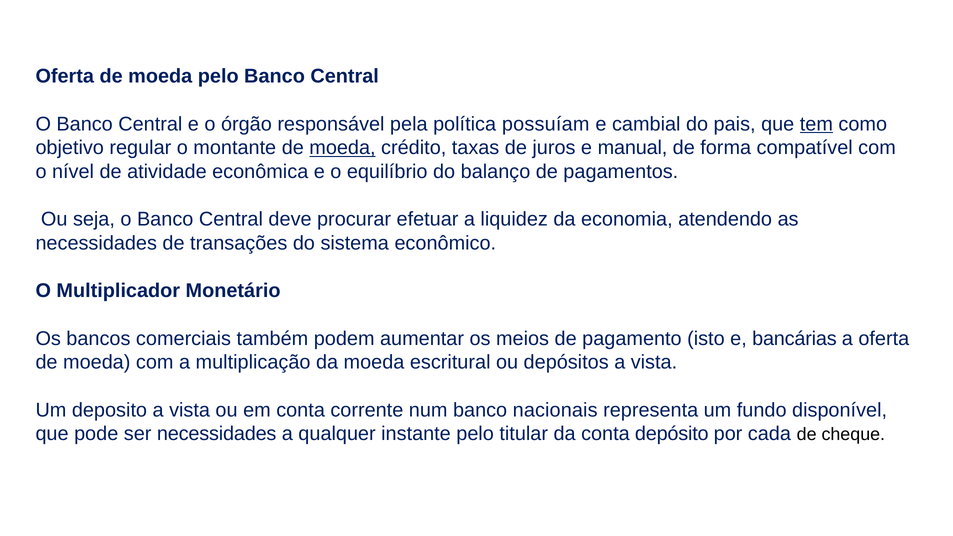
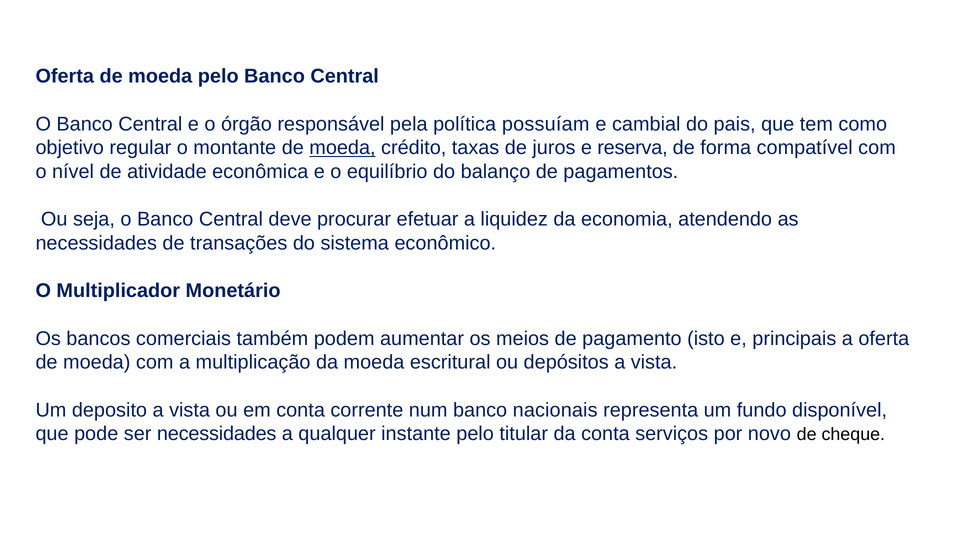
tem underline: present -> none (816, 124)
manual: manual -> reserva (633, 148)
bancárias: bancárias -> principais (794, 339)
depósito: depósito -> serviços (672, 434)
cada: cada -> novo (769, 434)
